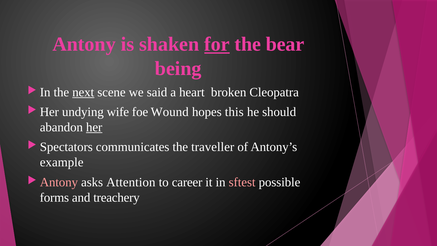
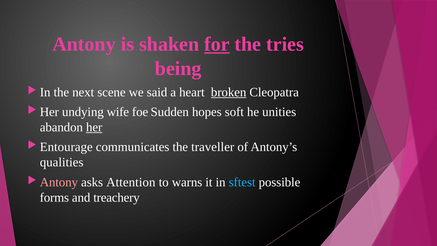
bear: bear -> tries (285, 44)
next underline: present -> none (83, 92)
broken underline: none -> present (229, 92)
Wound: Wound -> Sudden (170, 112)
this: this -> soft (234, 112)
should: should -> unities (279, 112)
Spectators: Spectators -> Entourage (66, 147)
example: example -> qualities (62, 162)
career: career -> warns (187, 182)
sftest colour: pink -> light blue (242, 182)
